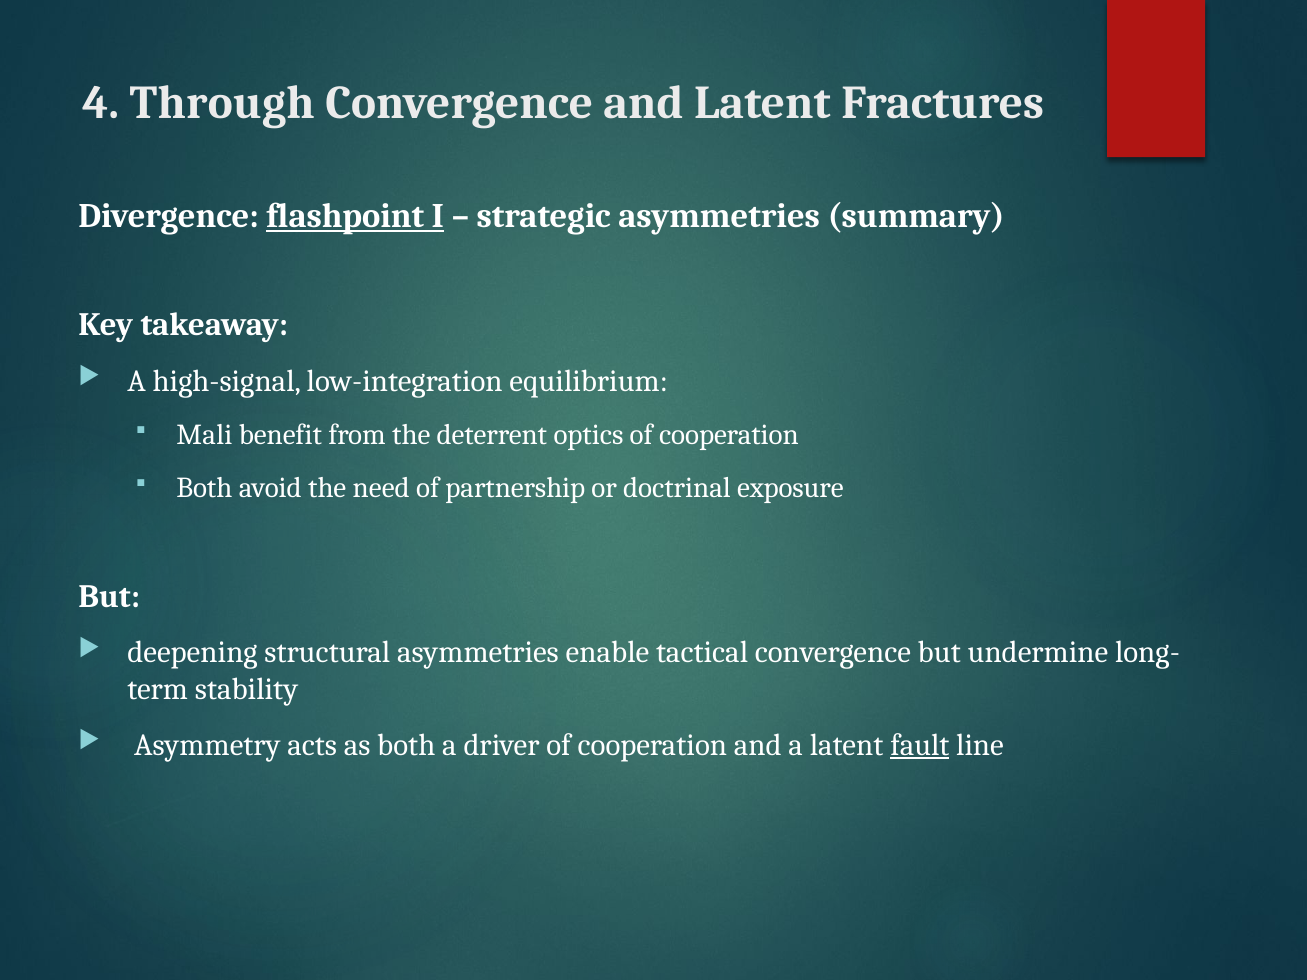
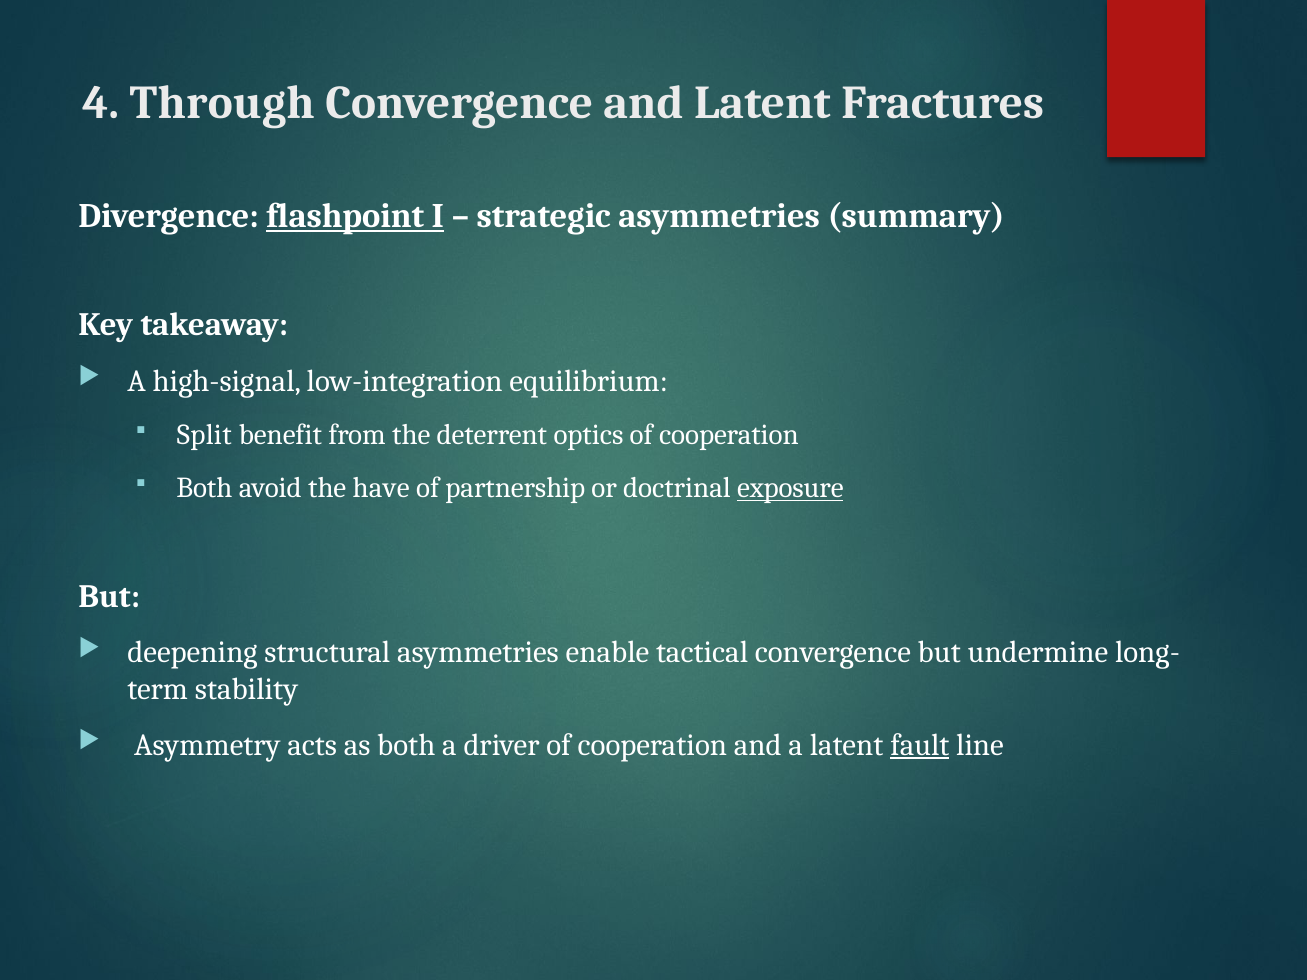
Mali: Mali -> Split (204, 435)
need: need -> have (381, 488)
exposure underline: none -> present (790, 488)
